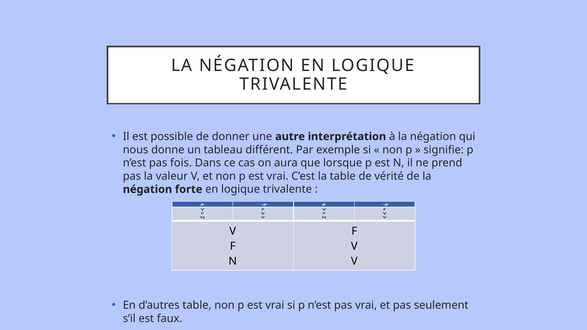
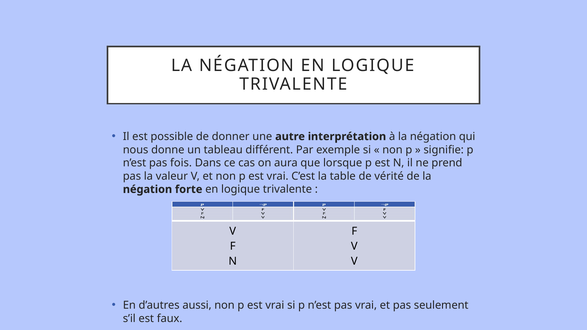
d’autres table: table -> aussi (197, 305)
